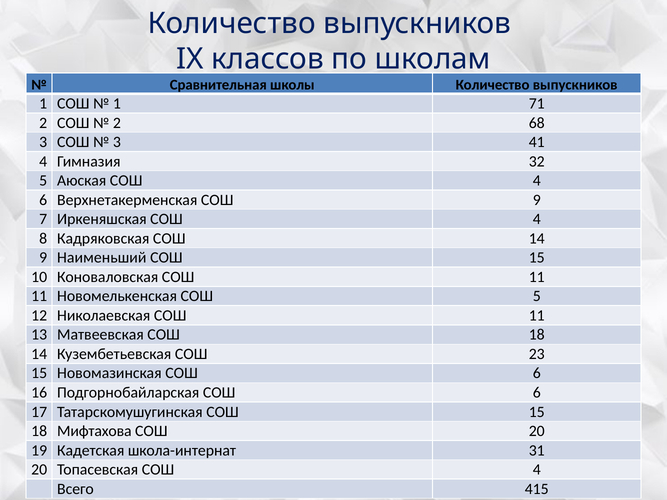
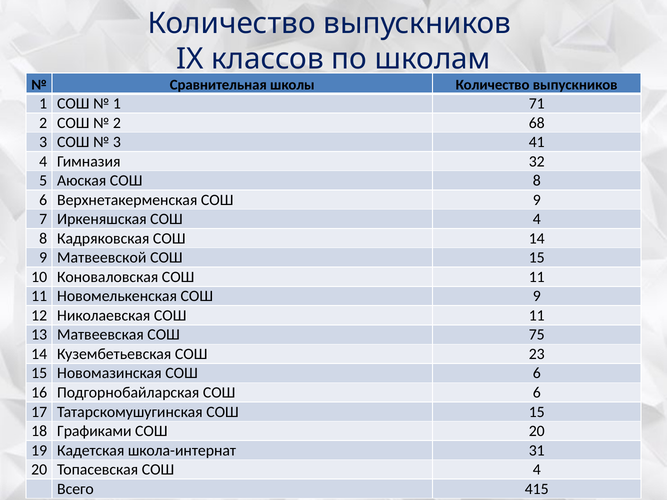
Аюская СОШ 4: 4 -> 8 (537, 181)
Наименьший: Наименьший -> Матвеевской (102, 258)
Новомелькенская СОШ 5: 5 -> 9 (537, 296)
СОШ 18: 18 -> 75 (537, 335)
Мифтахова: Мифтахова -> Графиками (94, 431)
